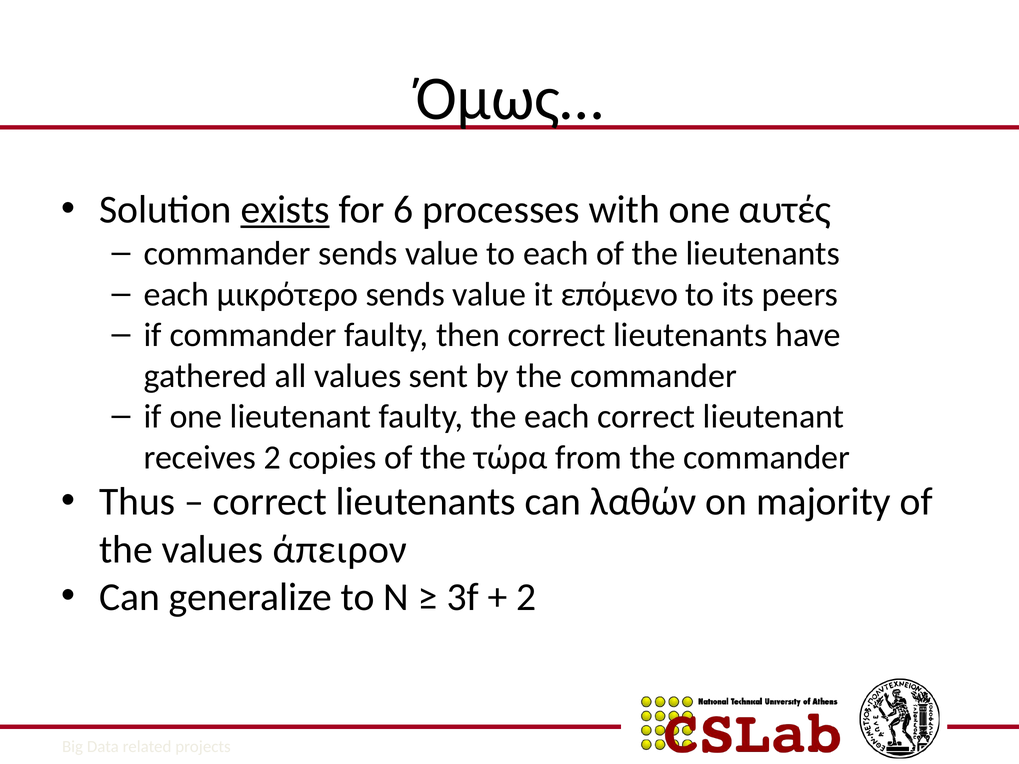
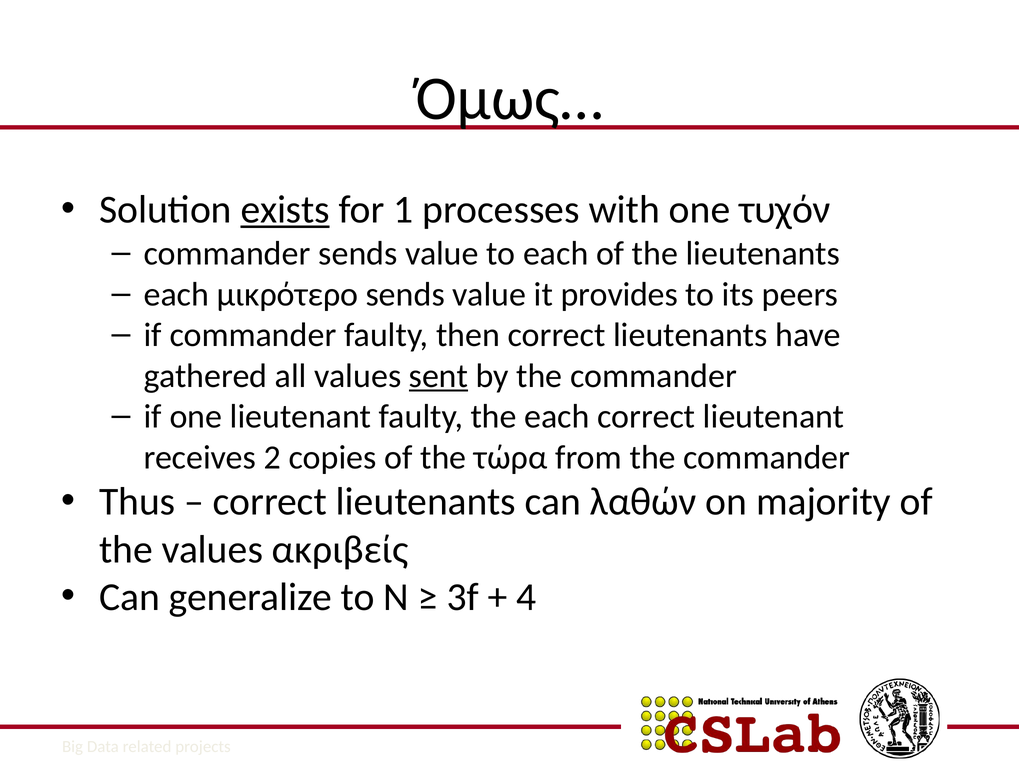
6: 6 -> 1 (403, 210)
αυτές: αυτές -> τυχόν (785, 210)
επόμενο: επόμενο -> provides (619, 294)
sent underline: none -> present (438, 376)
άπειρον: άπειρον -> ακριβείς (340, 550)
2: 2 -> 4 (526, 597)
